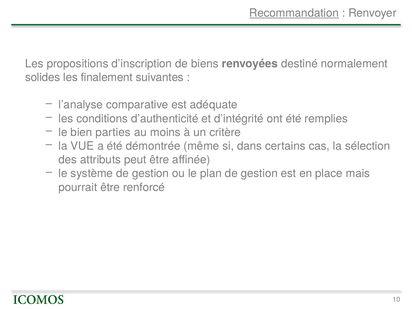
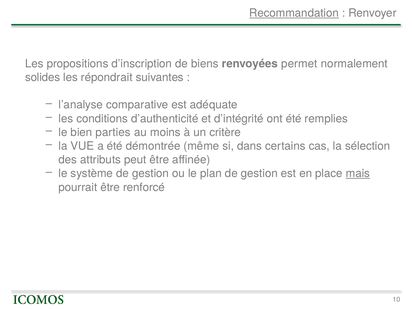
destiné: destiné -> permet (299, 64)
finalement: finalement -> répondrait (107, 77)
mais underline: none -> present (358, 174)
